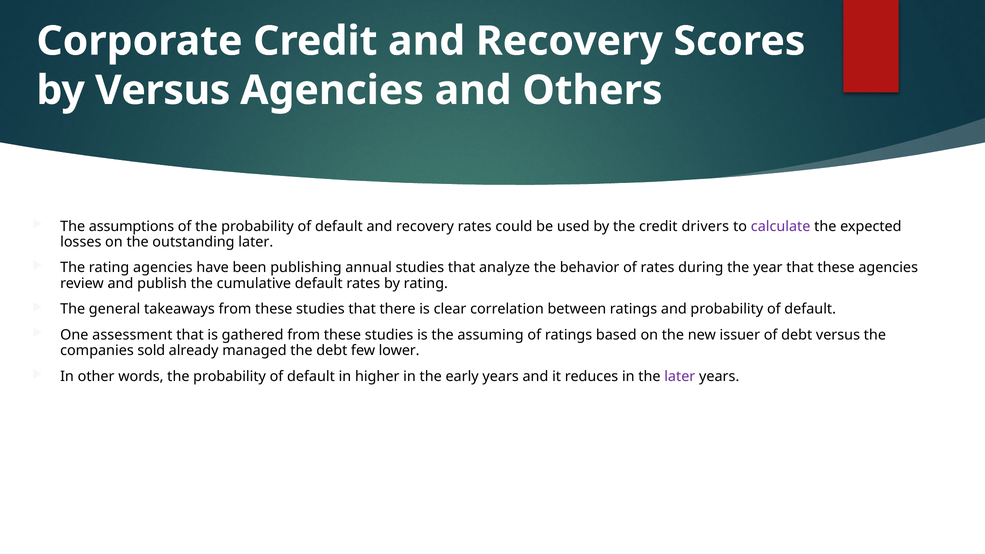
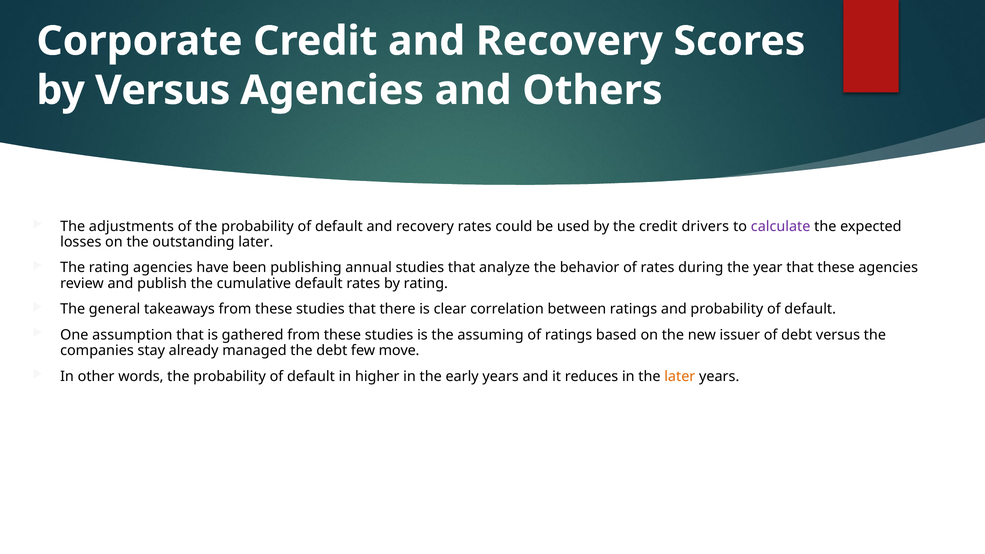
assumptions: assumptions -> adjustments (131, 226)
assessment: assessment -> assumption (132, 335)
sold: sold -> stay (151, 351)
lower: lower -> move (399, 351)
later colour: purple -> orange (680, 376)
